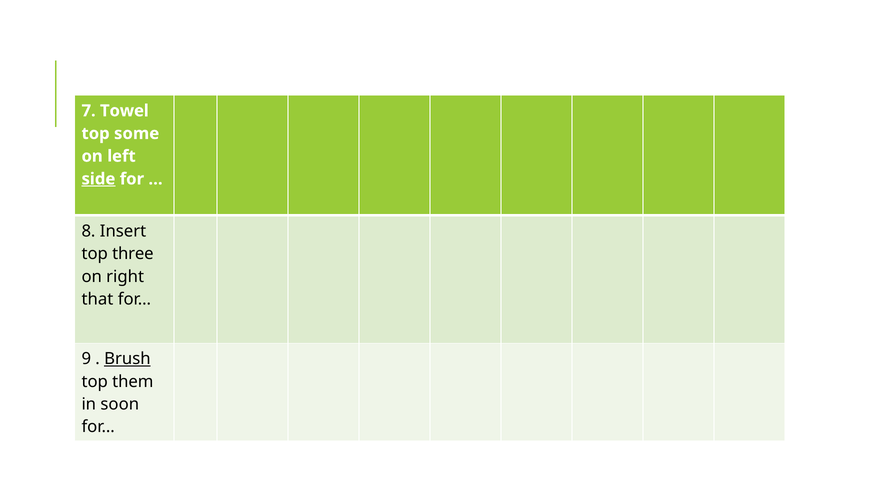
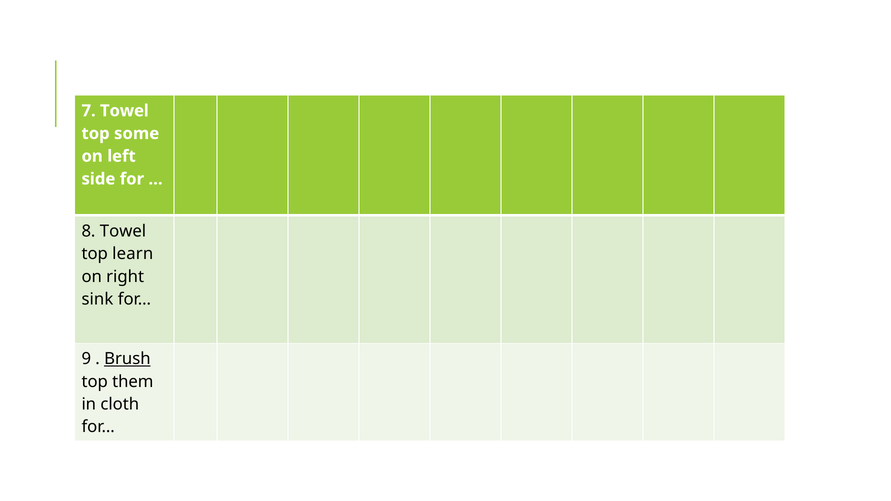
side underline: present -> none (98, 179)
8 Insert: Insert -> Towel (123, 231)
three: three -> learn (133, 254)
that: that -> sink (97, 299)
soon: soon -> cloth (120, 404)
